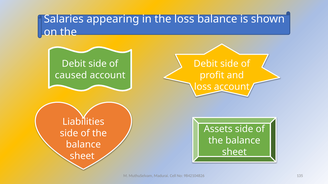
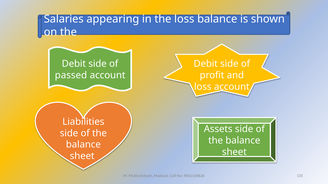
caused: caused -> passed (71, 75)
